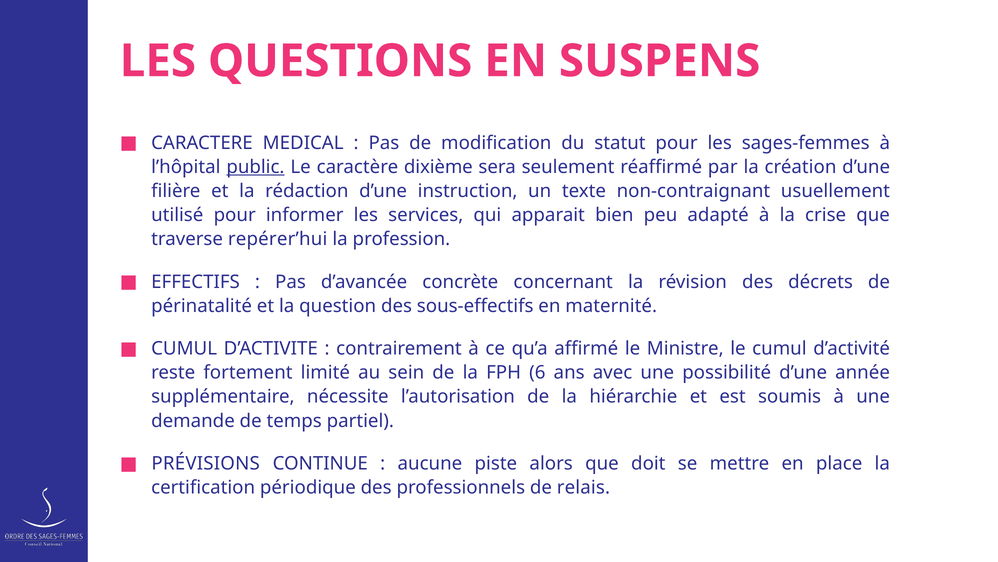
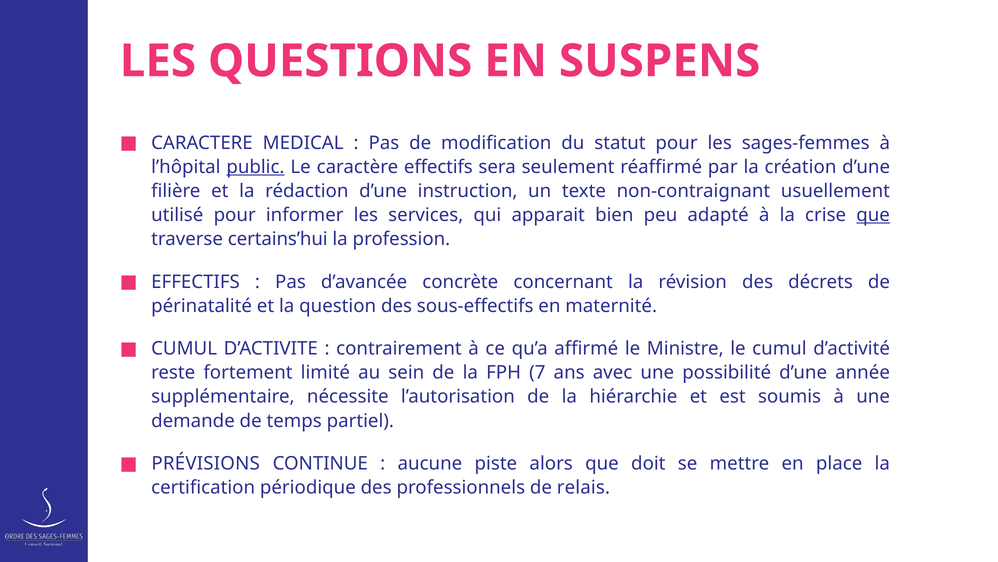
caractère dixième: dixième -> effectifs (438, 167)
que underline: none -> present (873, 215)
repérer’hui: repérer’hui -> certains’hui (278, 239)
6: 6 -> 7 (537, 372)
